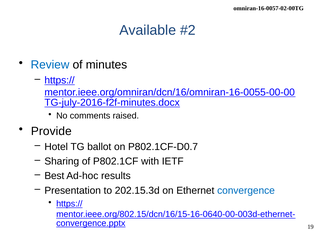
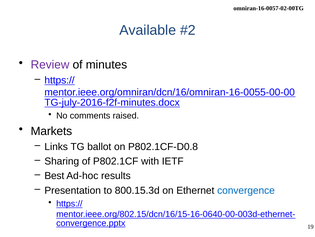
Review colour: blue -> purple (50, 65)
Provide: Provide -> Markets (51, 131)
Hotel: Hotel -> Links (56, 146)
P802.1CF-D0.7: P802.1CF-D0.7 -> P802.1CF-D0.8 (163, 146)
202.15.3d: 202.15.3d -> 800.15.3d (137, 190)
